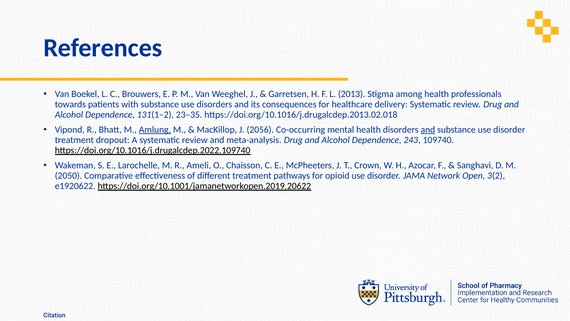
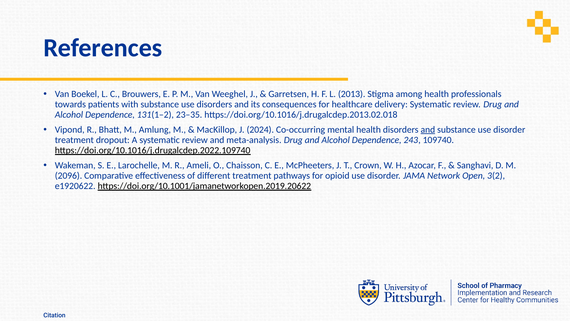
Amlung underline: present -> none (155, 130)
2056: 2056 -> 2024 (260, 130)
2050: 2050 -> 2096 (68, 175)
